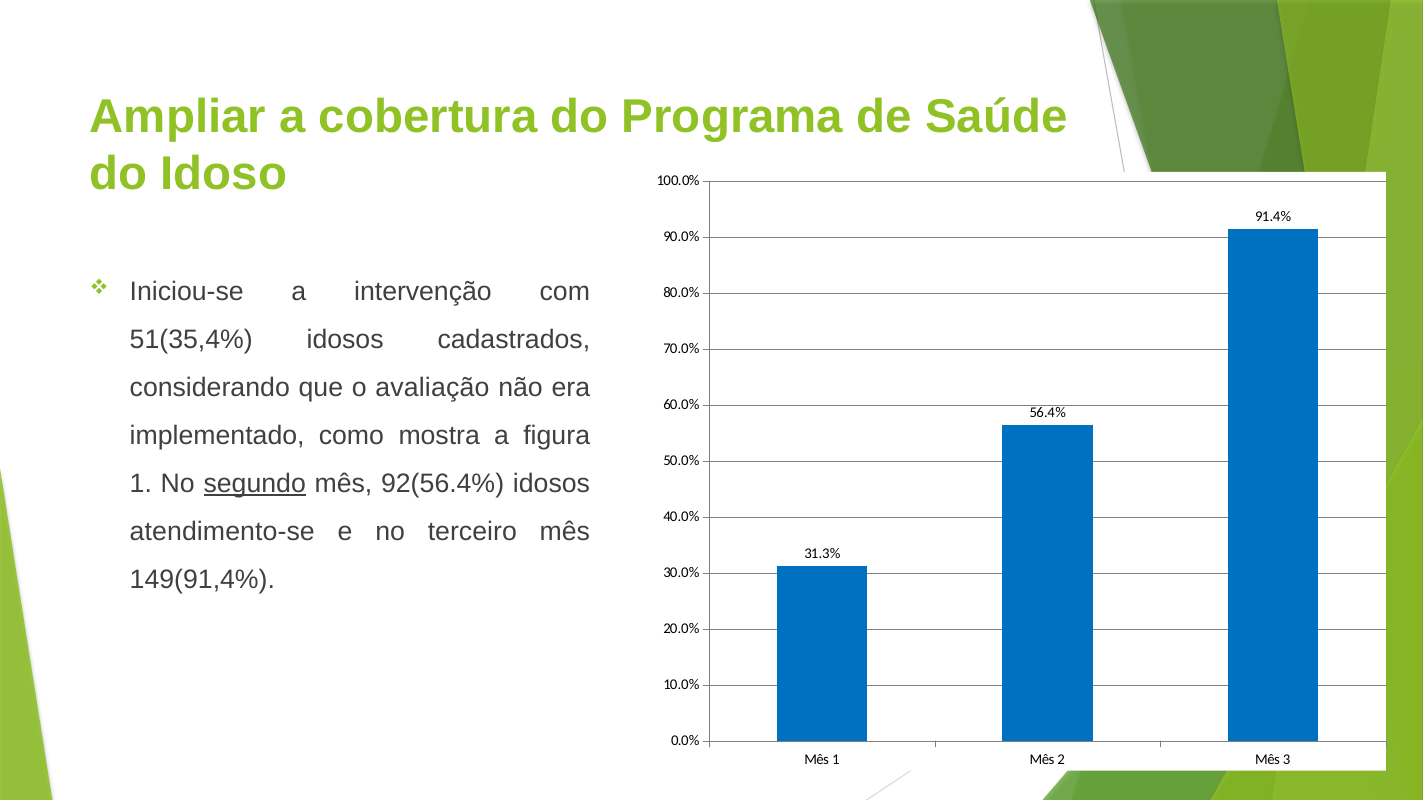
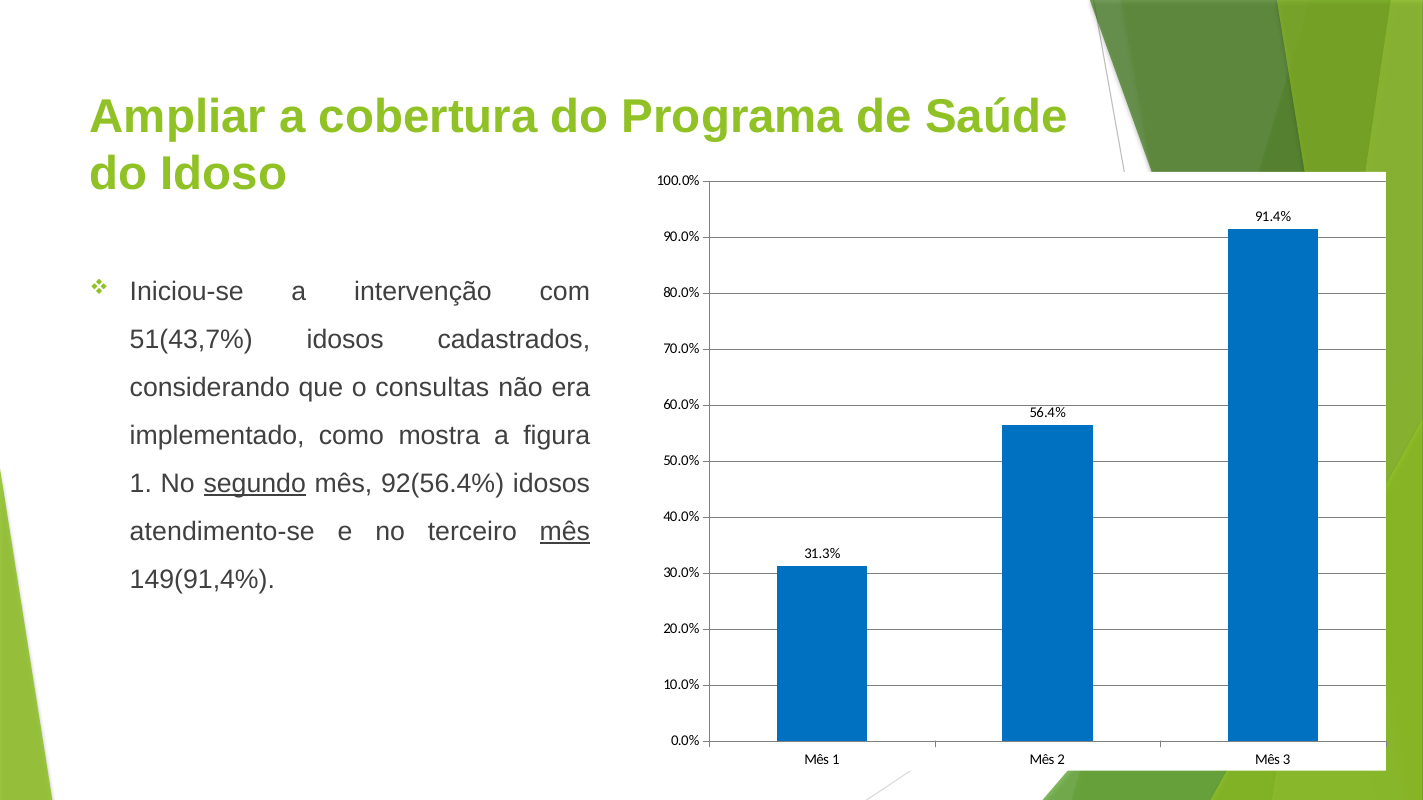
51(35,4%: 51(35,4% -> 51(43,7% (191, 339)
avaliação: avaliação -> consultas (432, 387)
mês underline: none -> present (565, 532)
